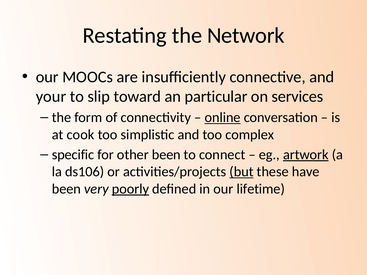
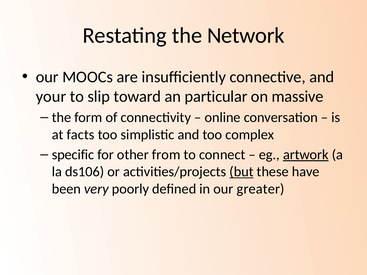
services: services -> massive (297, 97)
online underline: present -> none (223, 118)
cook: cook -> facts (80, 135)
other been: been -> from (166, 155)
poorly underline: present -> none (130, 189)
lifetime: lifetime -> greater (261, 189)
